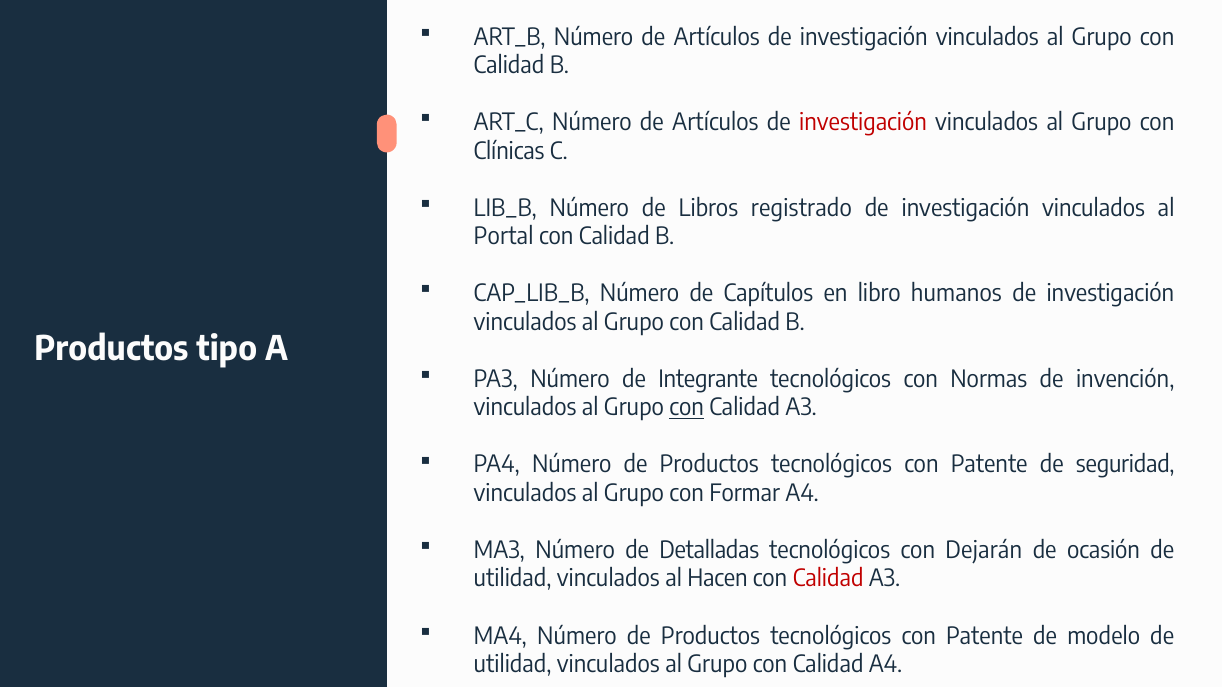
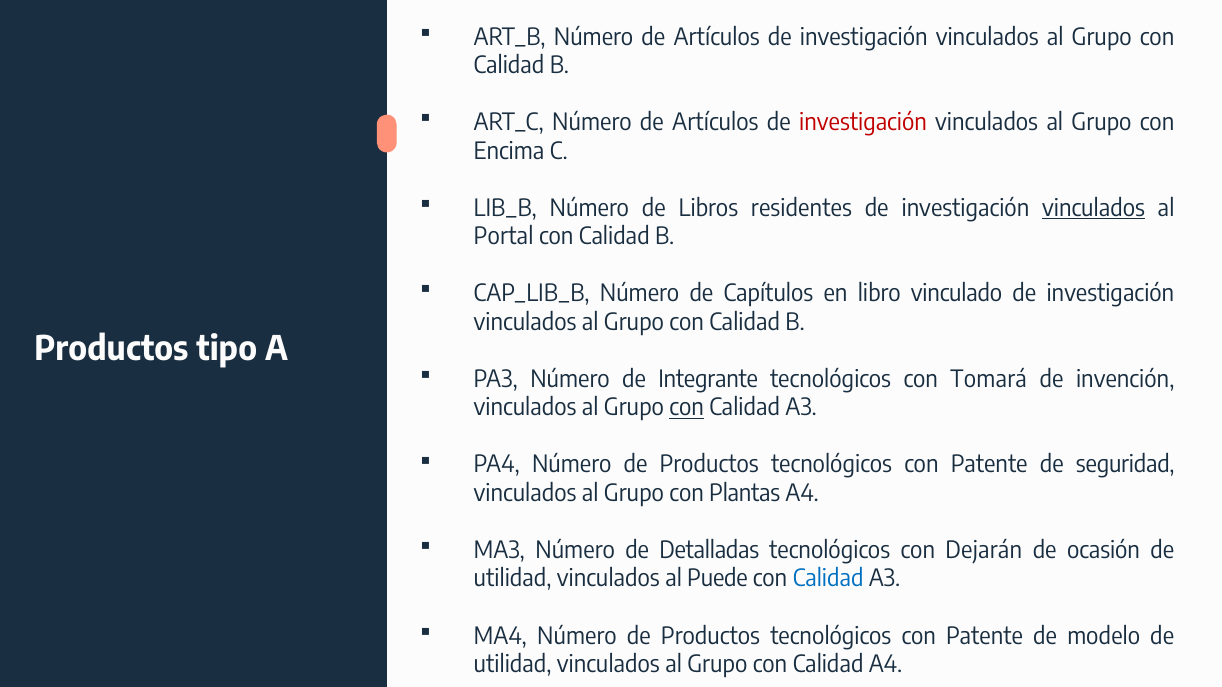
Clínicas: Clínicas -> Encima (509, 152)
registrado: registrado -> residentes (802, 209)
vinculados underline: none -> present (1094, 209)
humanos: humanos -> vinculado (957, 294)
Normas: Normas -> Tomará (989, 380)
Formar: Formar -> Plantas (745, 494)
Hacen: Hacen -> Puede (718, 579)
Calidad colour: red -> blue (828, 579)
